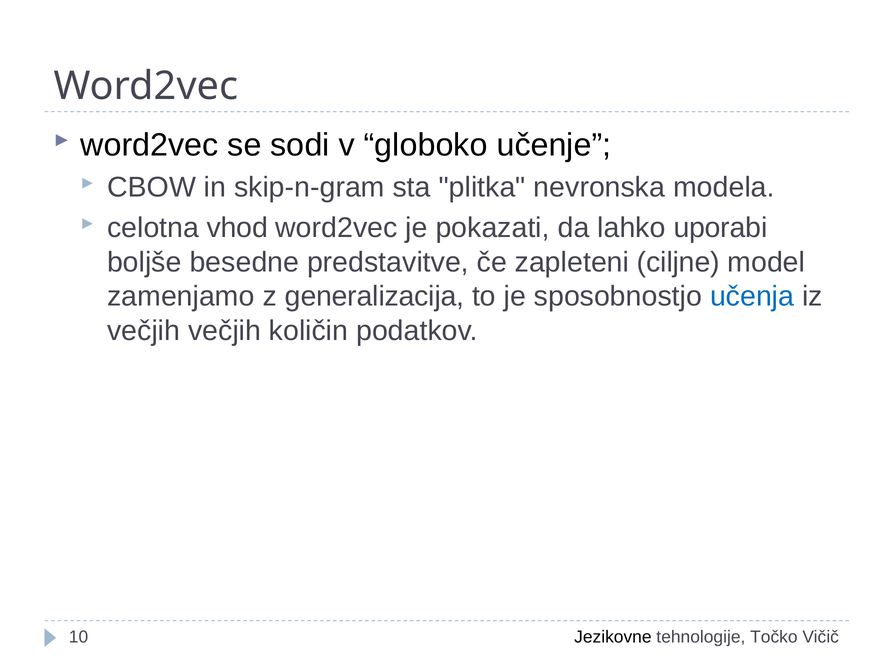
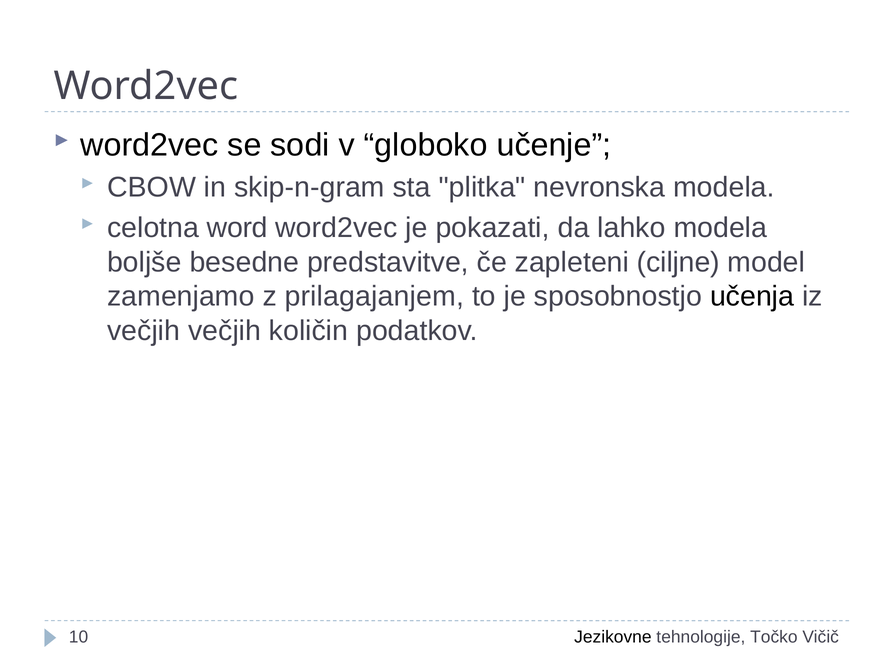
vhod: vhod -> word (237, 228)
lahko uporabi: uporabi -> modela (720, 228)
generalizacija: generalizacija -> prilagajanjem (374, 297)
učenja colour: blue -> black (752, 297)
